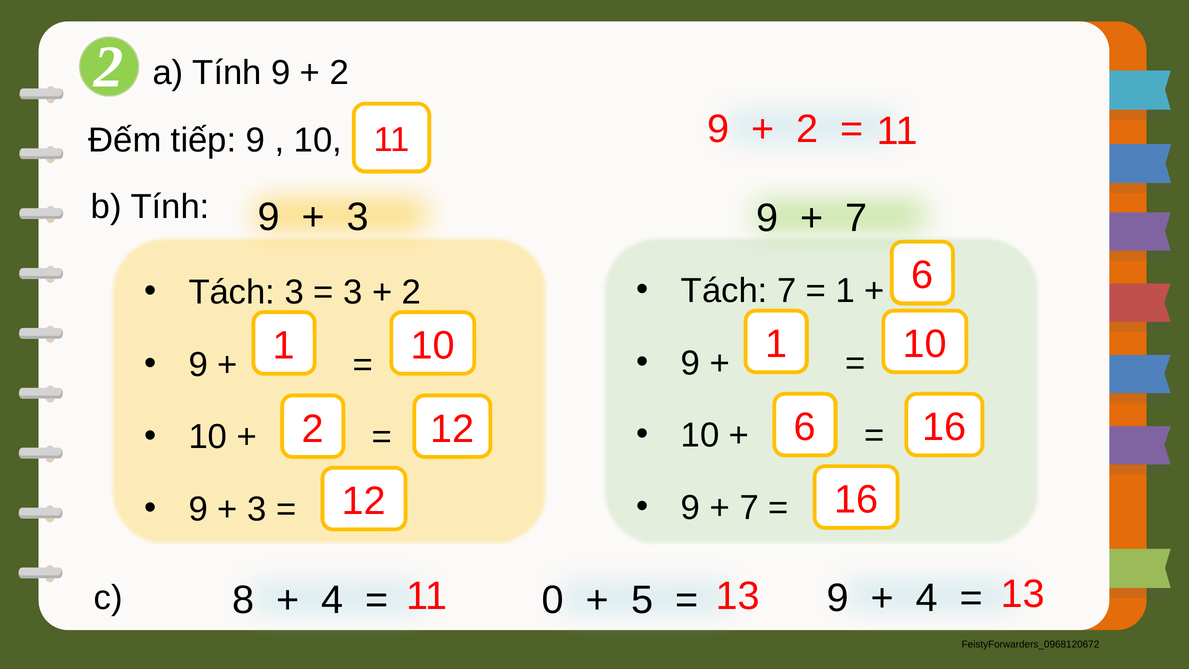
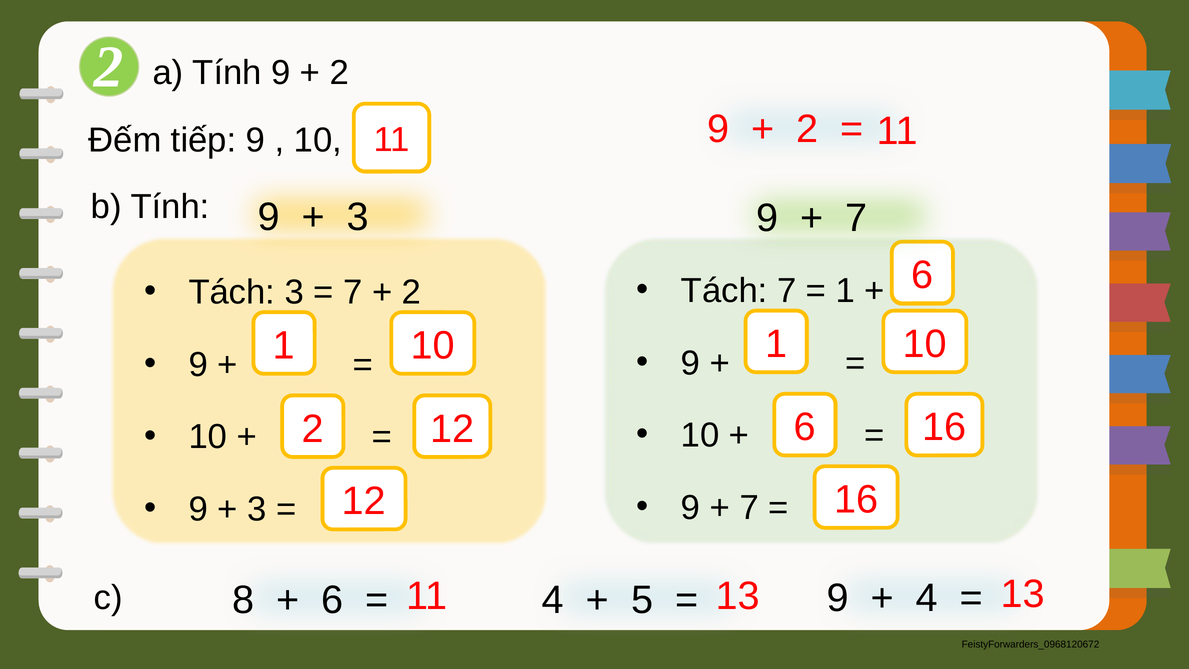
3: 3 -> 7 (353, 292)
4: 4 -> 6 (332, 600)
c 0: 0 -> 4 (553, 600)
